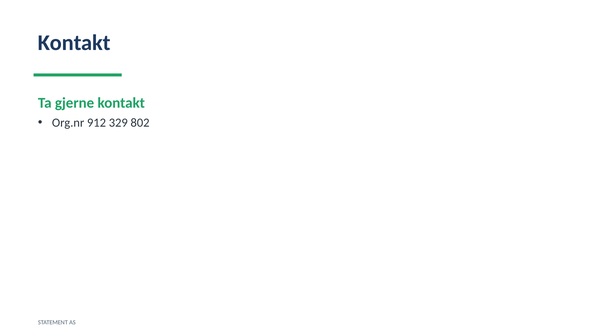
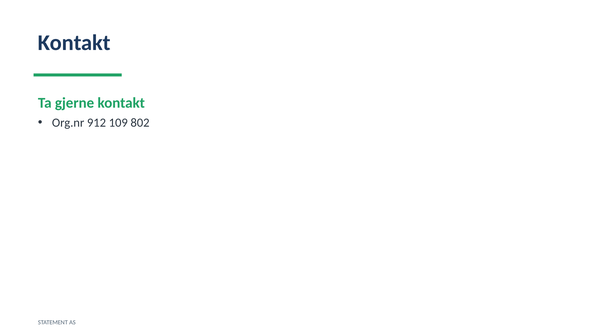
329: 329 -> 109 (118, 123)
